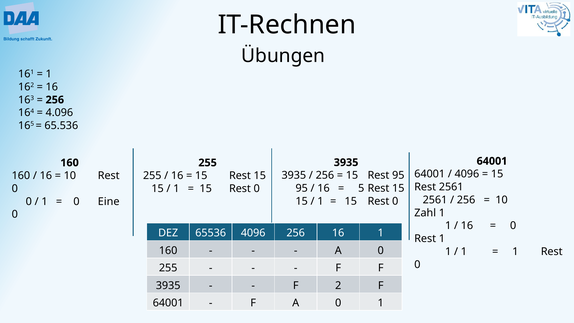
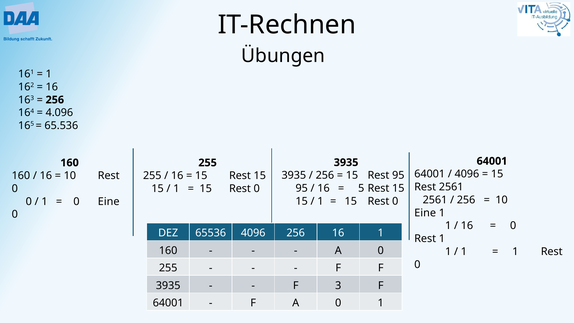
Zahl: Zahl -> Eine (425, 213)
2: 2 -> 3 (338, 285)
